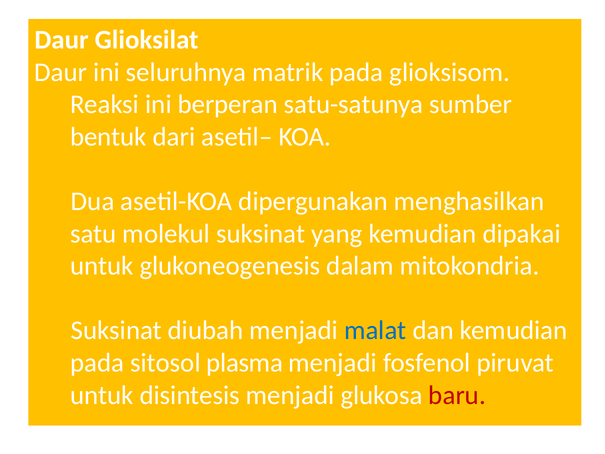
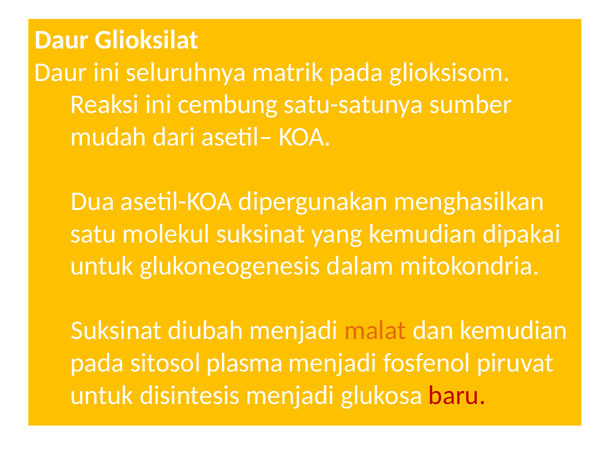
berperan: berperan -> cembung (228, 105)
bentuk: bentuk -> mudah (108, 137)
malat colour: blue -> orange (375, 330)
